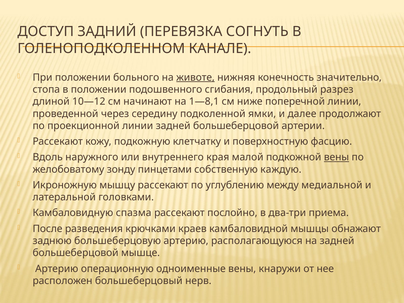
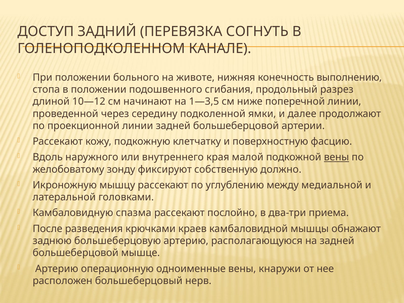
животе underline: present -> none (195, 77)
значительно: значительно -> выполнению (349, 77)
1—8,1: 1—8,1 -> 1—3,5 (204, 102)
пинцетами: пинцетами -> фиксируют (165, 169)
каждую: каждую -> должно (281, 169)
